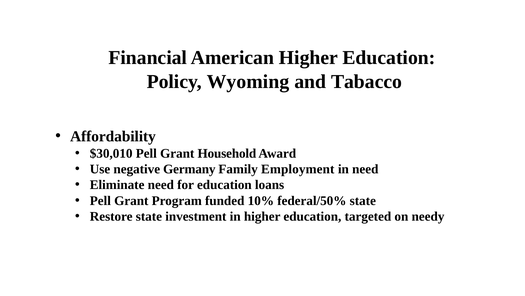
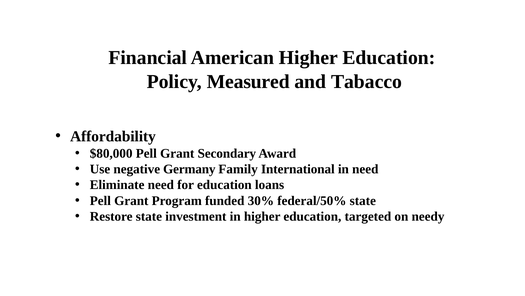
Wyoming: Wyoming -> Measured (248, 81)
$30,010: $30,010 -> $80,000 (111, 153)
Household: Household -> Secondary (227, 153)
Employment: Employment -> International (298, 169)
10%: 10% -> 30% (261, 200)
